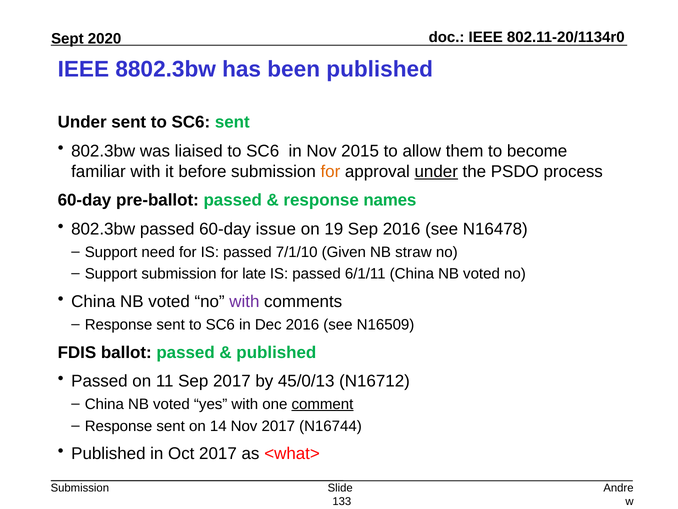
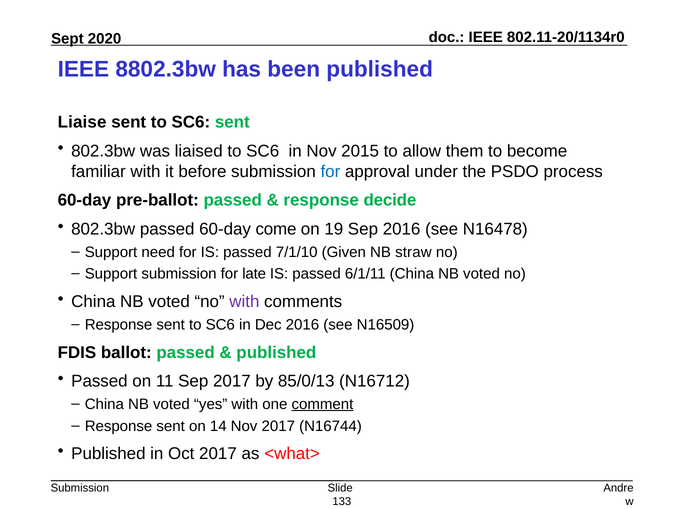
Under: Under -> Liaise (82, 122)
for colour: orange -> blue (330, 171)
under underline: present -> none (436, 171)
names: names -> decide (390, 200)
issue: issue -> come (276, 229)
45/0/13: 45/0/13 -> 85/0/13 (306, 381)
